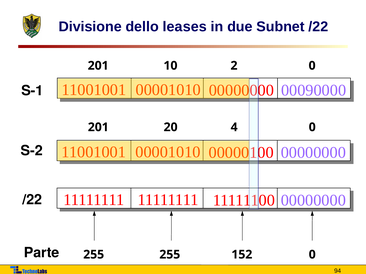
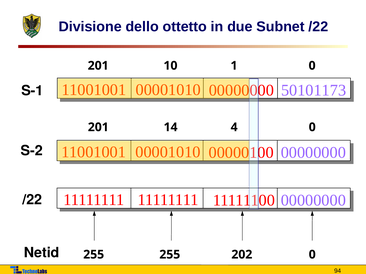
leases: leases -> ottetto (185, 27)
2: 2 -> 1 (234, 66)
00090000: 00090000 -> 50101173 (314, 91)
20: 20 -> 14 (171, 127)
Parte: Parte -> Netid (42, 253)
152: 152 -> 202 (242, 255)
